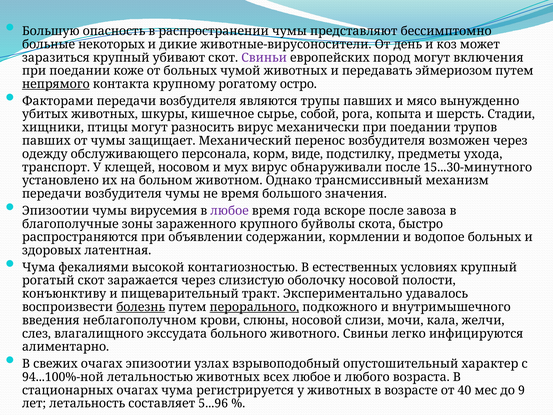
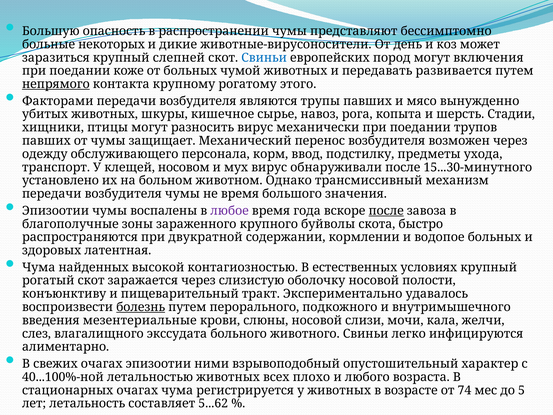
убивают: убивают -> слепней (179, 58)
Свиньи colour: purple -> blue (264, 58)
эймериозом: эймериозом -> развивается (454, 71)
остро: остро -> этого (298, 84)
собой: собой -> навоз (320, 114)
виде: виде -> ввод (307, 154)
вирусемия: вирусемия -> воспалены (164, 211)
после underline: none -> present (386, 211)
объявлении: объявлении -> двукратной (205, 237)
фекалиями: фекалиями -> найденных (94, 267)
перорального underline: present -> none (254, 307)
неблагополучном: неблагополучном -> мезентериальные (140, 320)
узлах: узлах -> ними (212, 364)
94...100%-ной: 94...100%-ной -> 40...100%-ной (63, 377)
всех любое: любое -> плохо (311, 377)
40: 40 -> 74 (464, 390)
9: 9 -> 5 (521, 390)
5...96: 5...96 -> 5...62 (213, 403)
